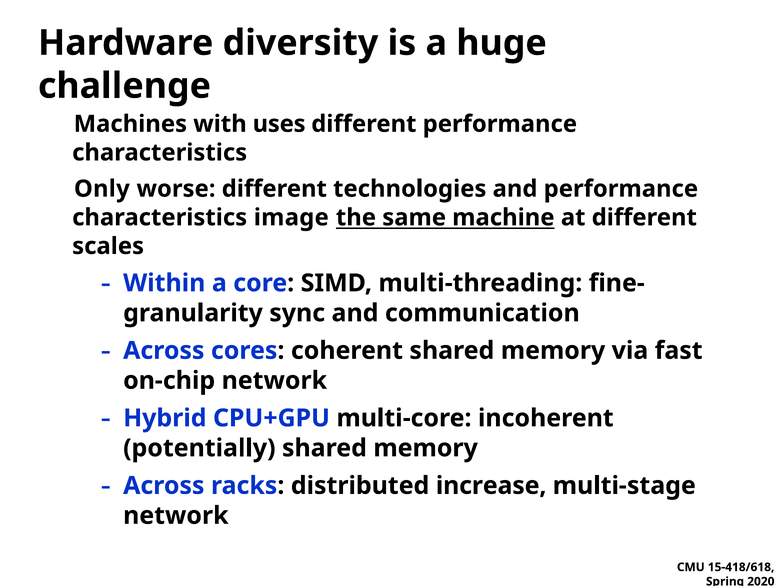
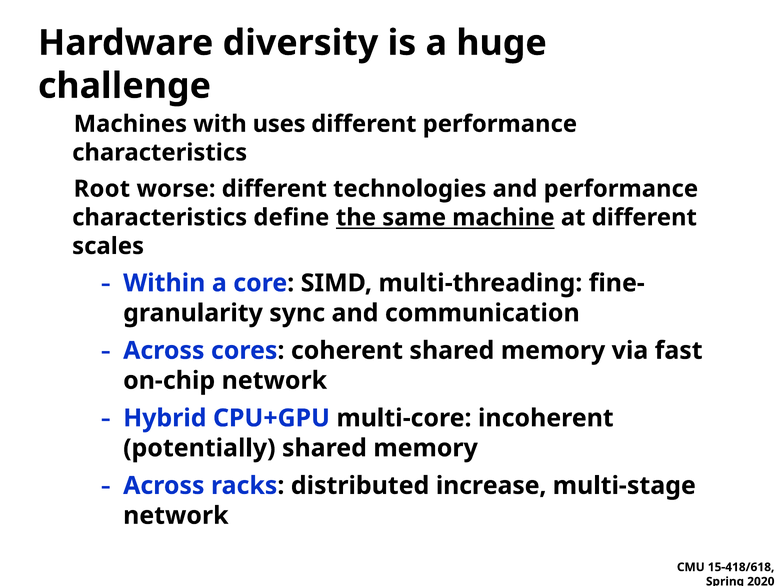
Only: Only -> Root (102, 189)
image: image -> define (291, 217)
